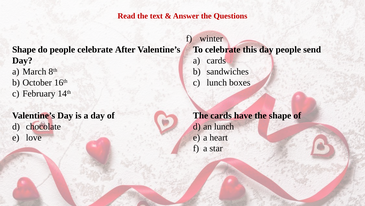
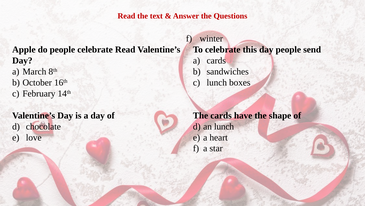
Shape: Shape -> Apple (24, 49)
celebrate After: After -> Read (125, 49)
